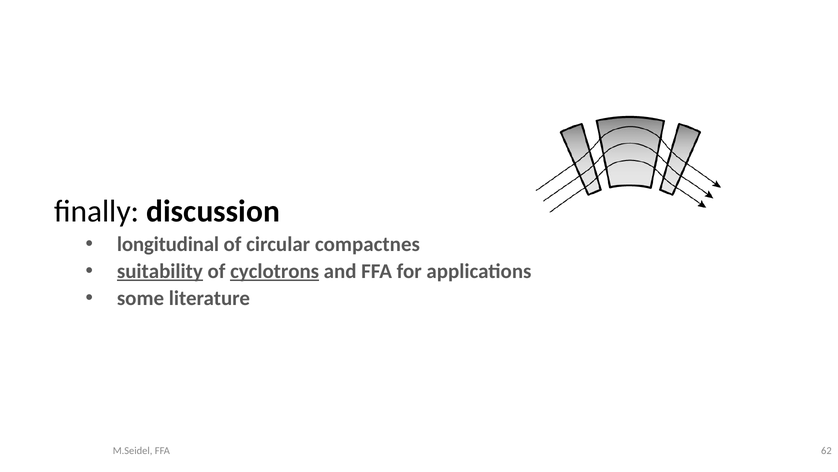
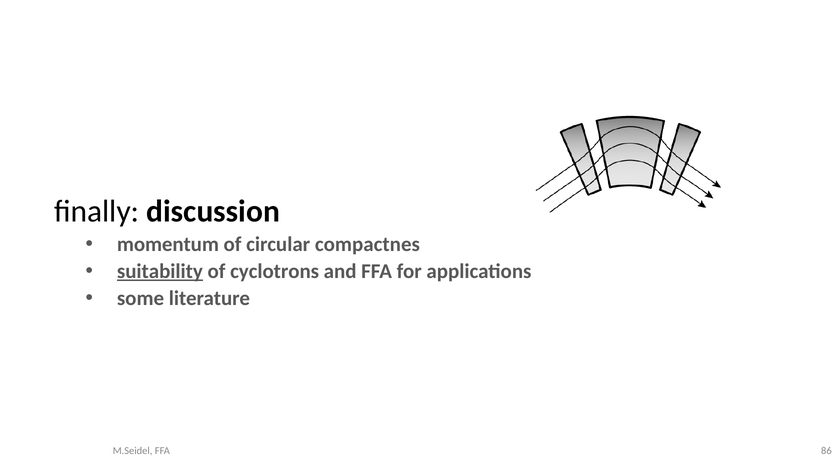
longitudinal: longitudinal -> momentum (168, 244)
cyclotrons underline: present -> none (275, 271)
62: 62 -> 86 (826, 450)
